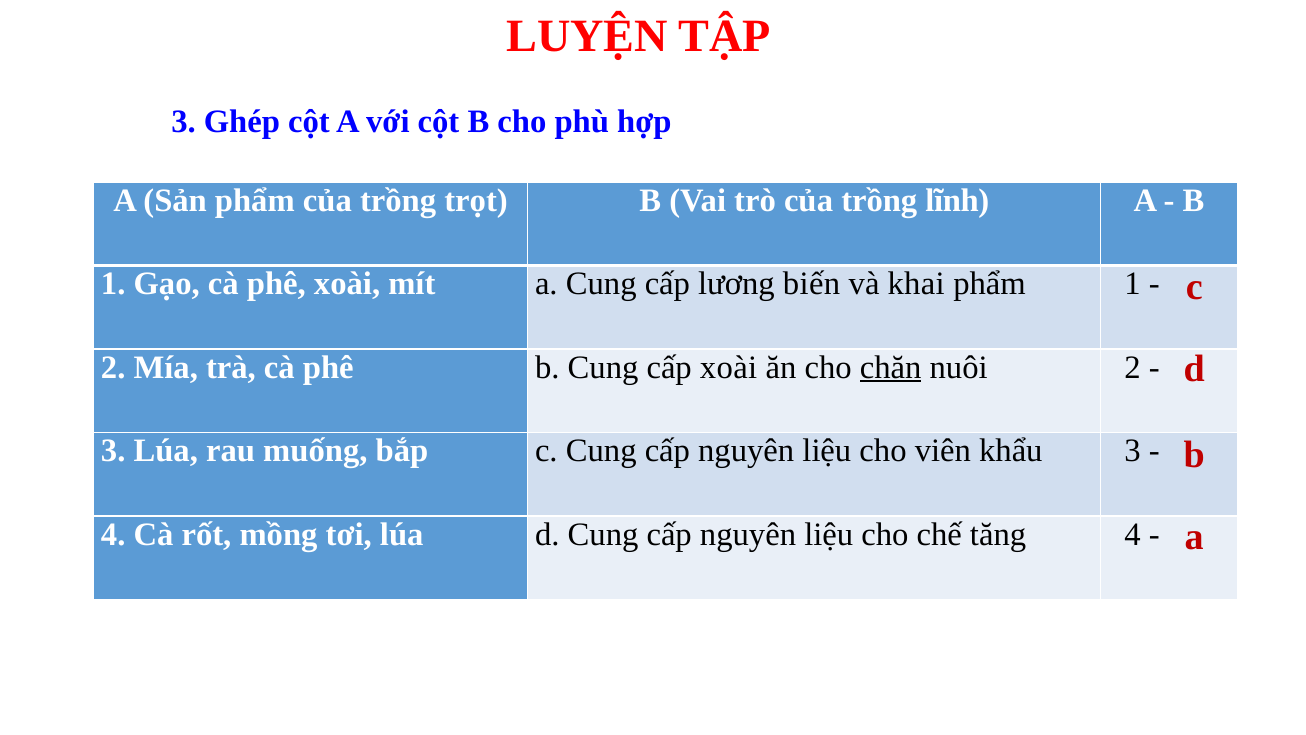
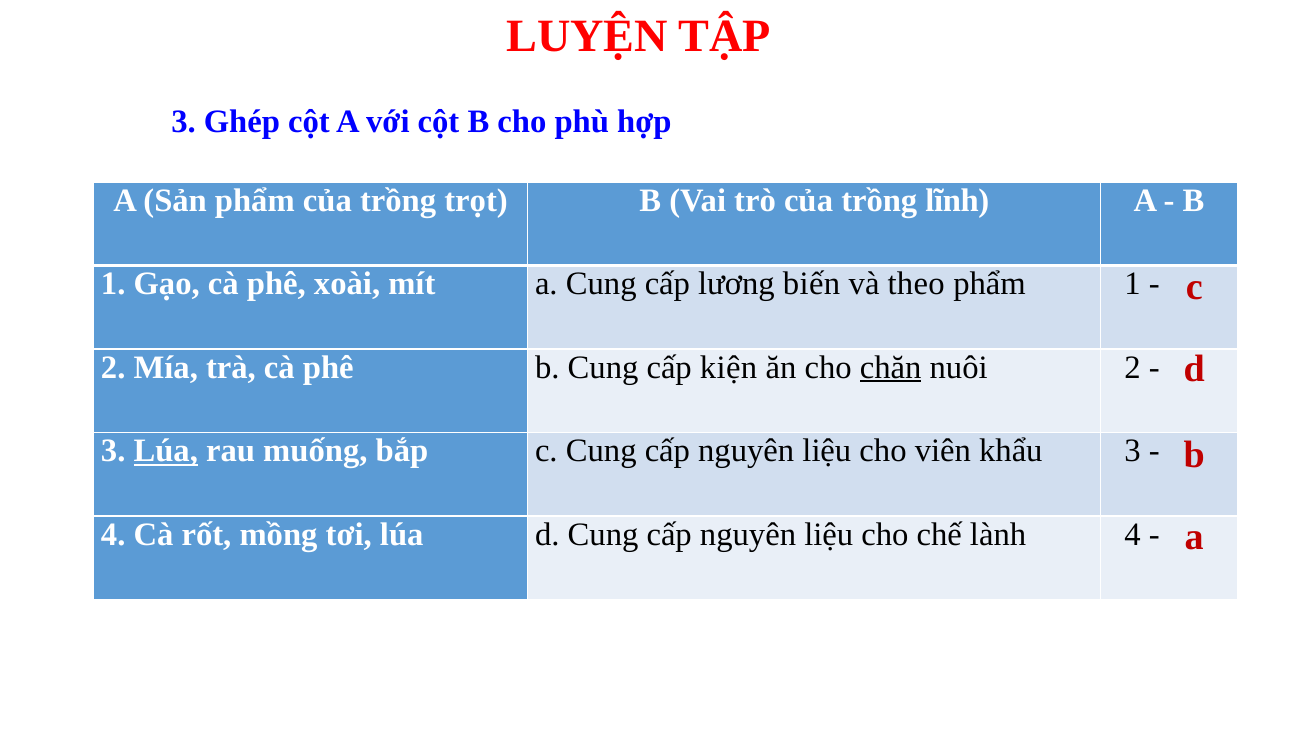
khai: khai -> theo (916, 284)
cấp xoài: xoài -> kiện (729, 367)
Lúa underline: none -> present (166, 451)
tăng: tăng -> lành (998, 534)
